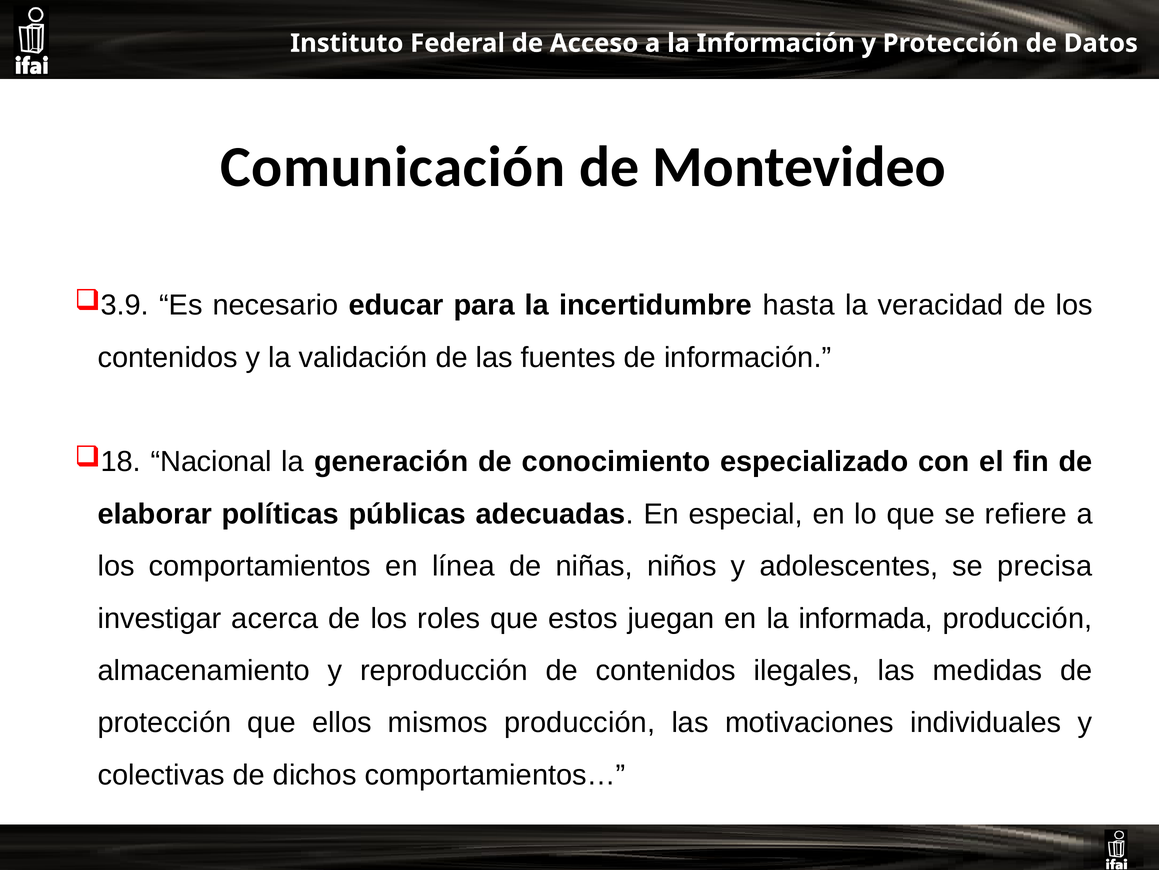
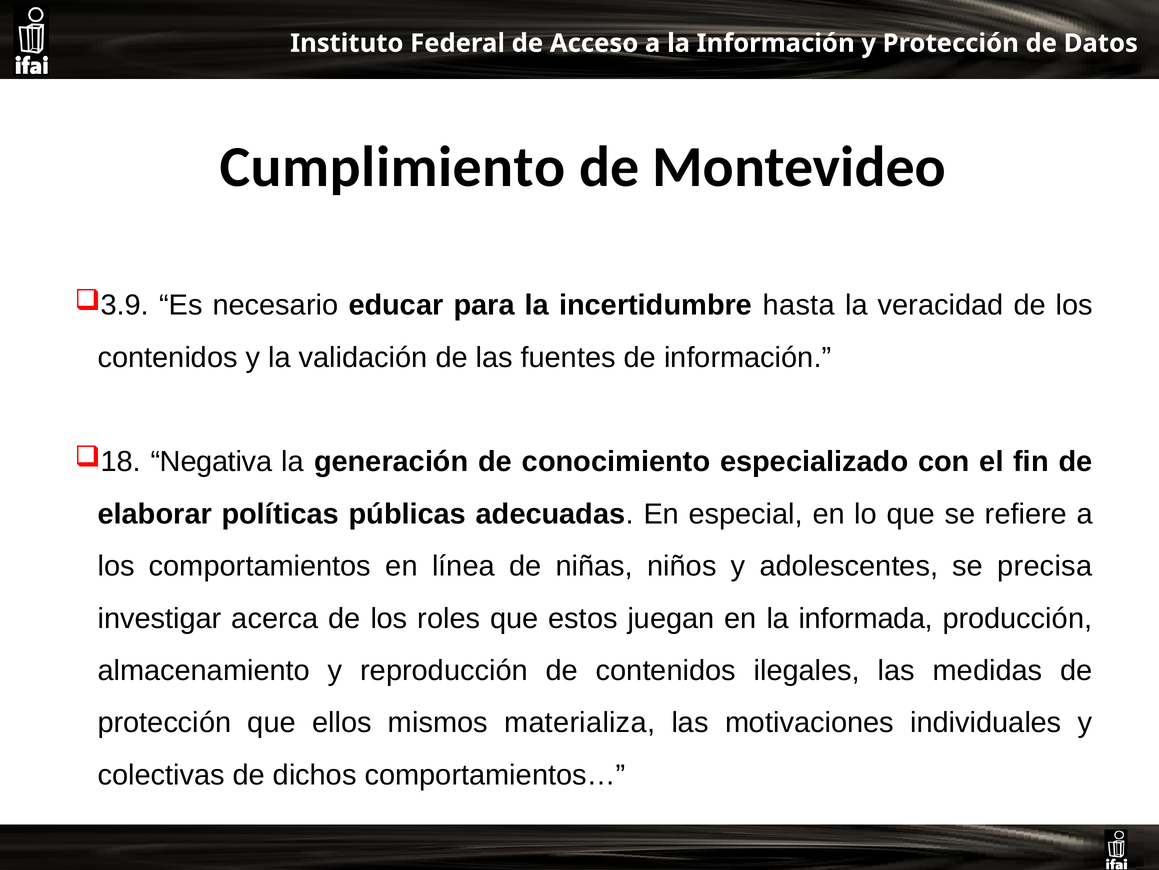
Comunicación: Comunicación -> Cumplimiento (393, 167)
Nacional: Nacional -> Negativa (211, 462)
mismos producción: producción -> materializa (580, 722)
